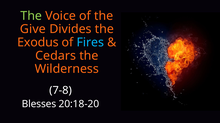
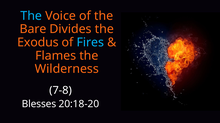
The colour: light green -> light blue (31, 16)
Give: Give -> Bare (33, 29)
Cedars: Cedars -> Flames (56, 56)
